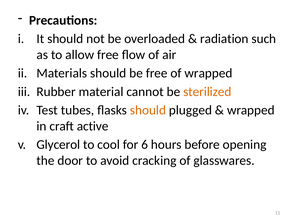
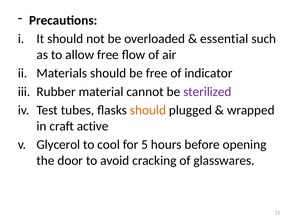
radiation: radiation -> essential (224, 39)
of wrapped: wrapped -> indicator (209, 73)
sterilized colour: orange -> purple (207, 92)
6: 6 -> 5 (145, 145)
